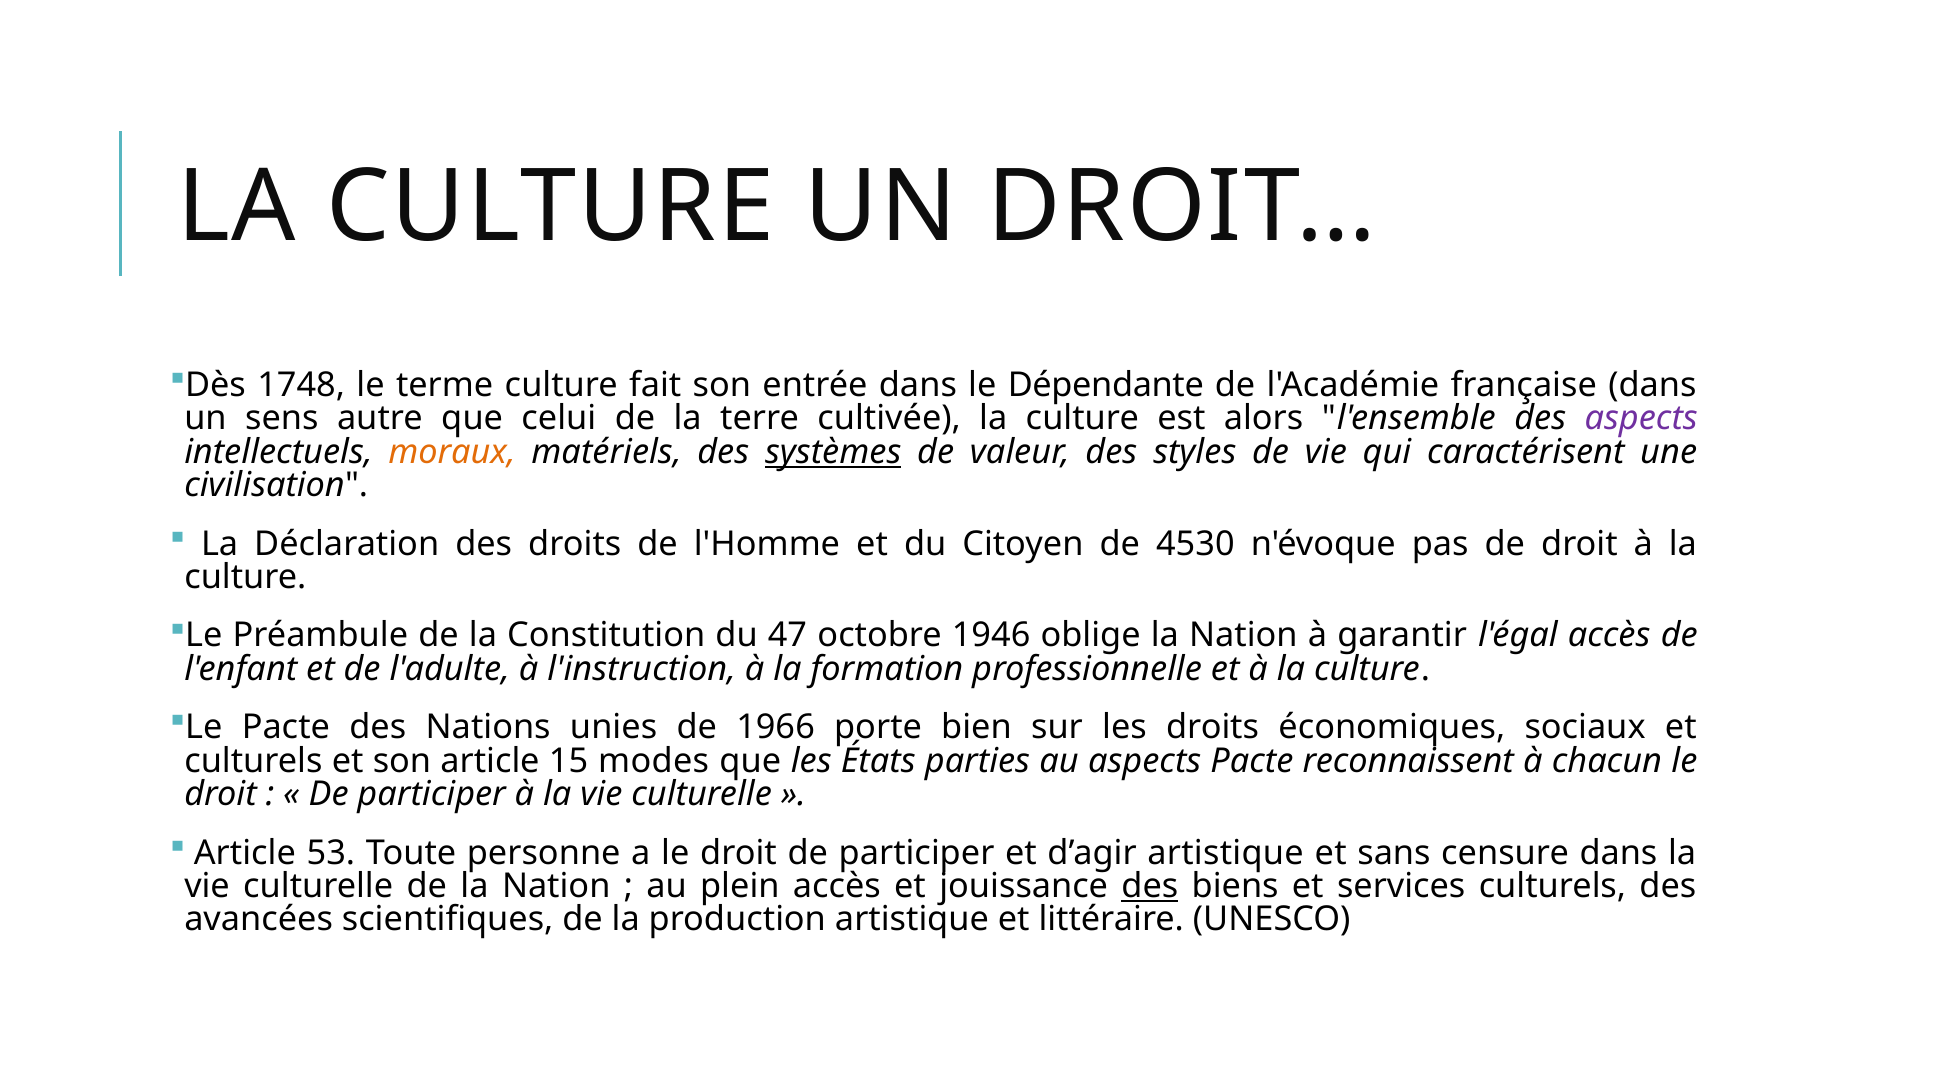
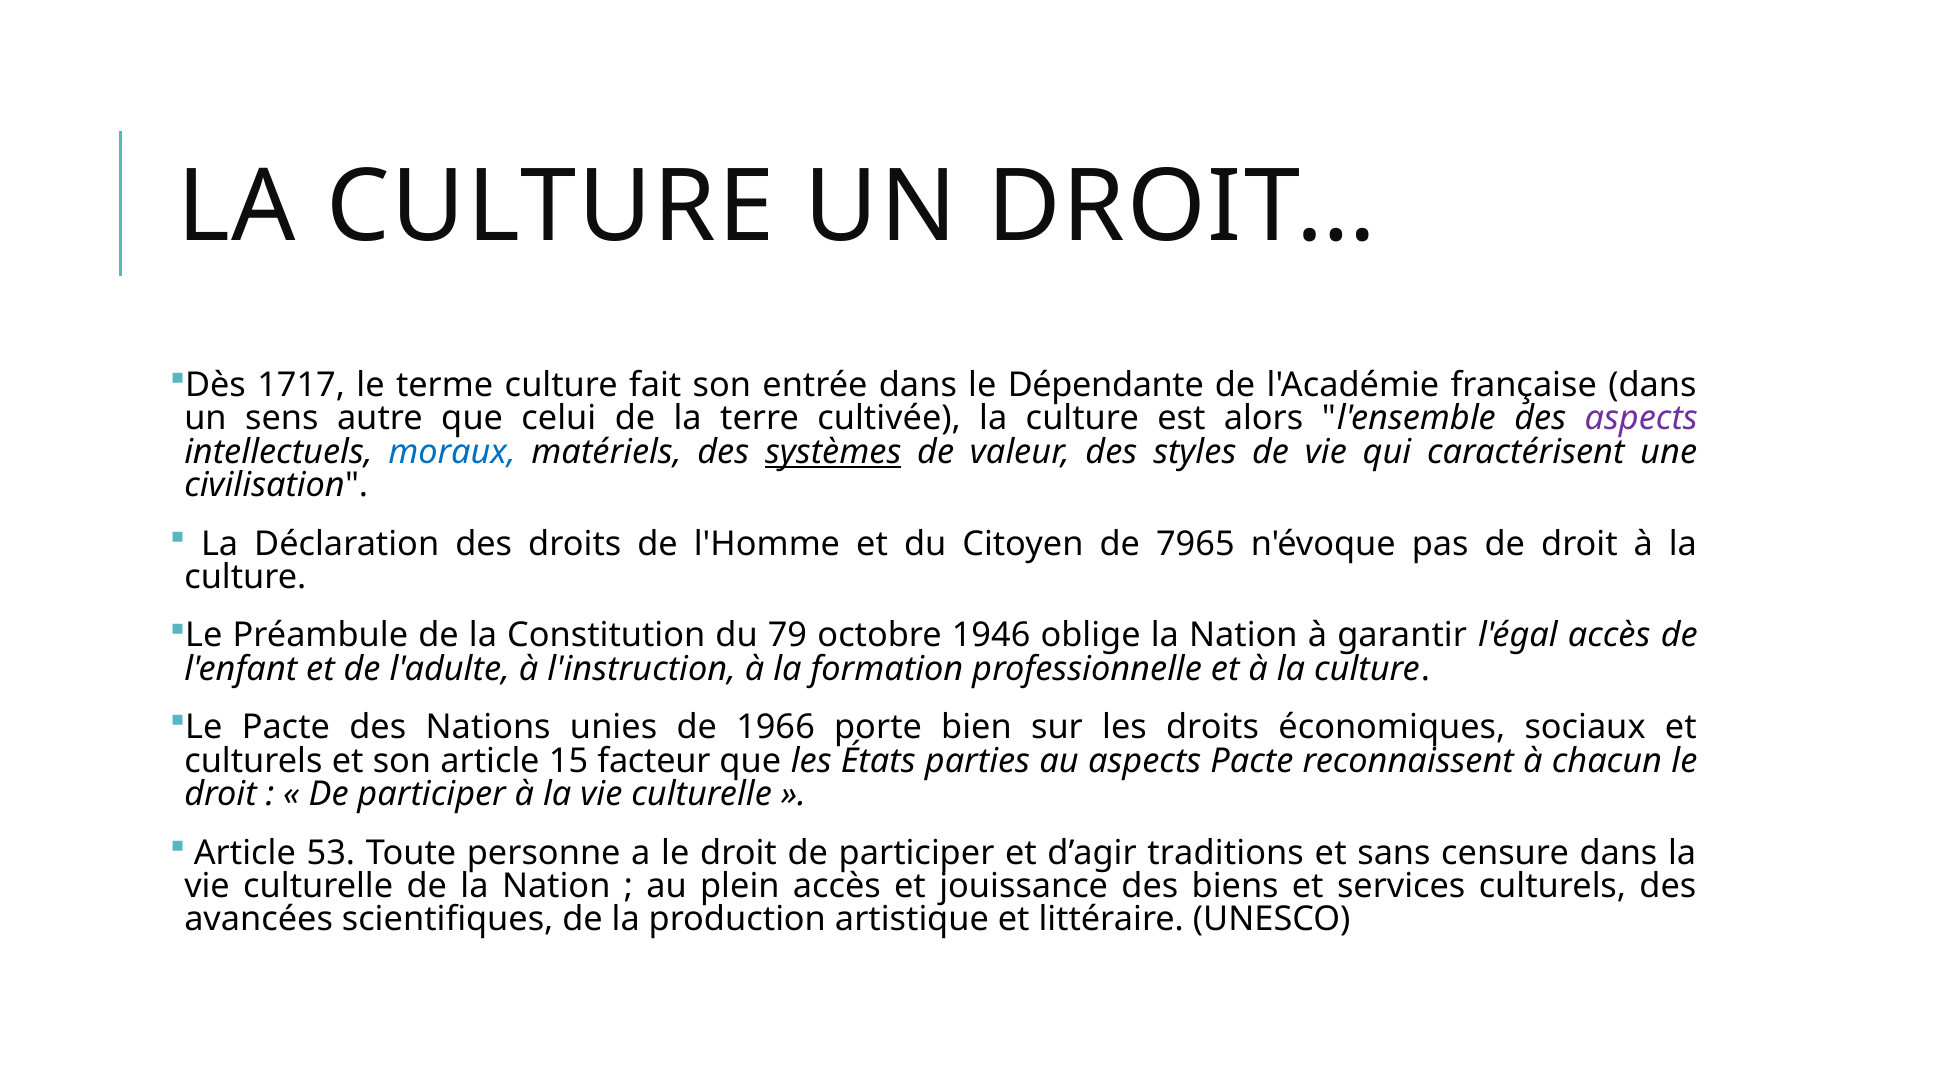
1748: 1748 -> 1717 (301, 385)
moraux colour: orange -> blue (452, 452)
4530: 4530 -> 7965 (1195, 544)
47: 47 -> 79 (787, 636)
modes: modes -> facteur (654, 761)
d’agir artistique: artistique -> traditions (1226, 853)
des underline: present -> none (1150, 886)
